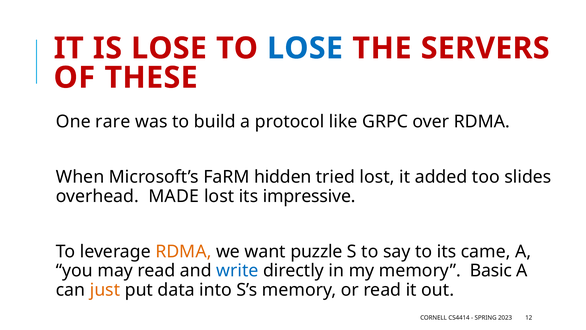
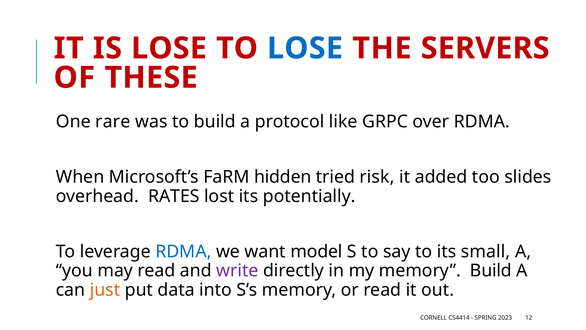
tried lost: lost -> risk (377, 177)
MADE: MADE -> RATES (174, 196)
impressive: impressive -> potentially (309, 196)
RDMA colour: orange -> blue (183, 251)
puzzle: puzzle -> model (316, 251)
came: came -> small (486, 251)
write colour: blue -> purple (237, 270)
memory Basic: Basic -> Build (491, 270)
